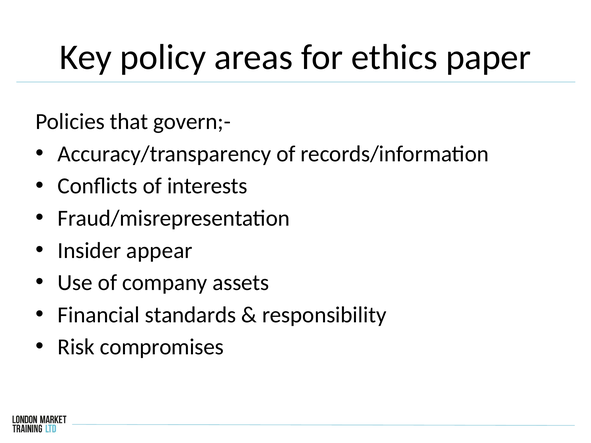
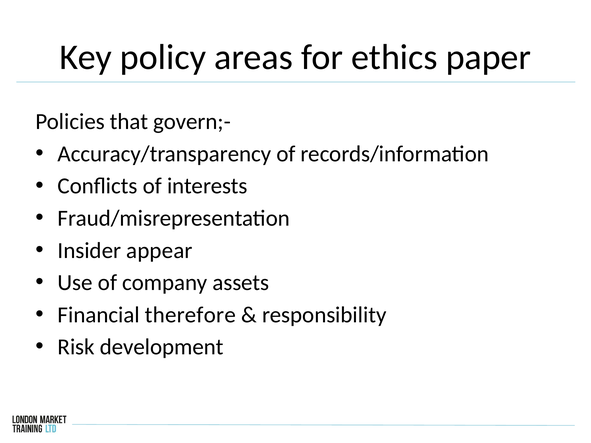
standards: standards -> therefore (190, 315)
compromises: compromises -> development (162, 347)
